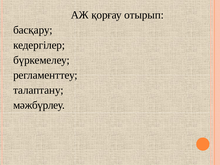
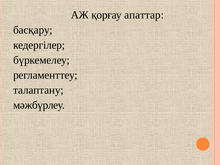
отырып: отырып -> апаттар (144, 15)
